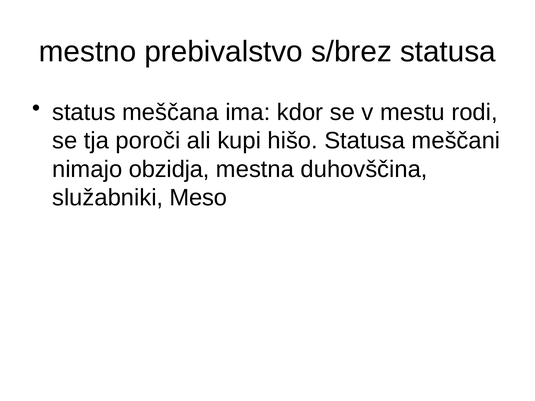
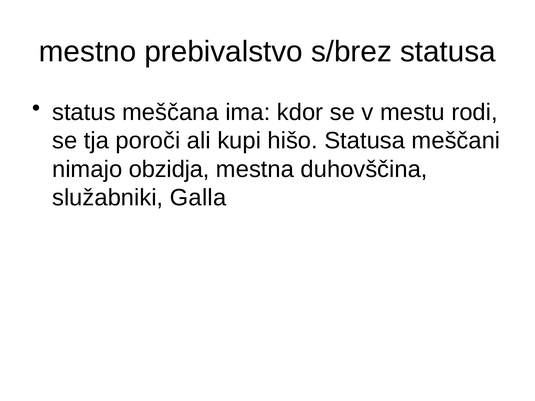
Meso: Meso -> Galla (198, 198)
